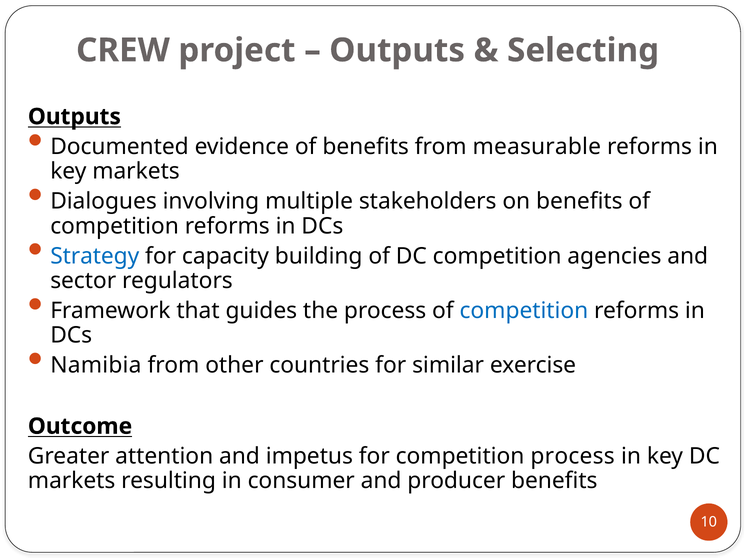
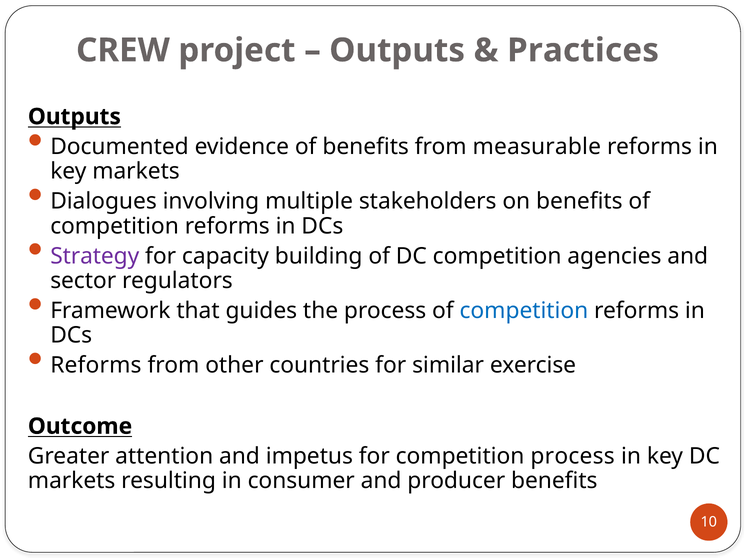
Selecting: Selecting -> Practices (583, 50)
Strategy colour: blue -> purple (95, 256)
Namibia: Namibia -> Reforms (96, 365)
